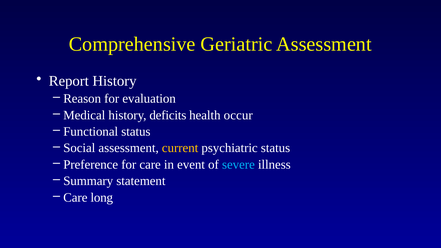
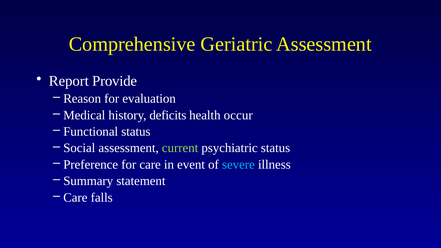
Report History: History -> Provide (115, 81)
current colour: yellow -> light green (180, 148)
long: long -> falls (102, 197)
